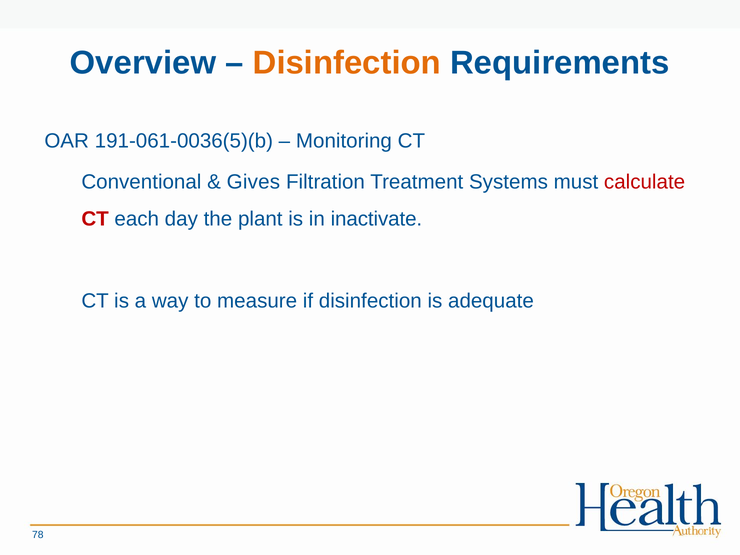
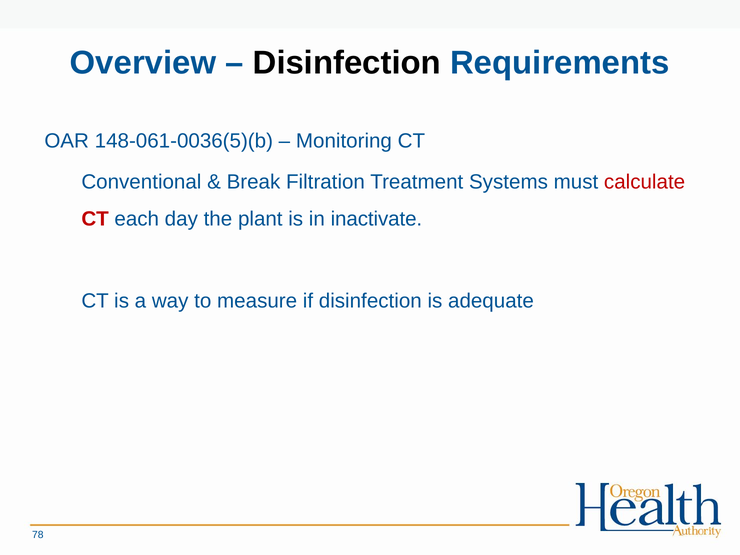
Disinfection colour: orange -> black (347, 63)
191-061-0036(5)(b: 191-061-0036(5)(b -> 148-061-0036(5)(b (184, 141)
Gives: Gives -> Break (253, 182)
